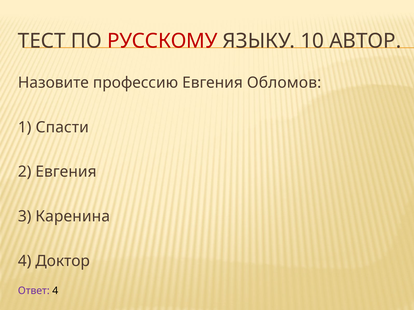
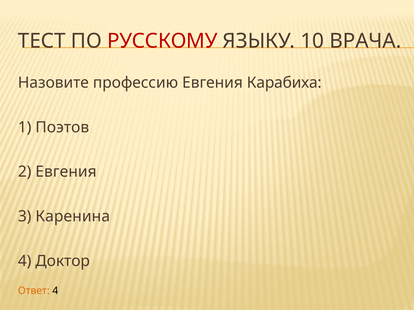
АВТОР: АВТОР -> ВРАЧА (365, 41)
Обломов: Обломов -> Карабиха (284, 83)
Спасти: Спасти -> Поэтов (62, 127)
Ответ colour: purple -> orange (34, 291)
